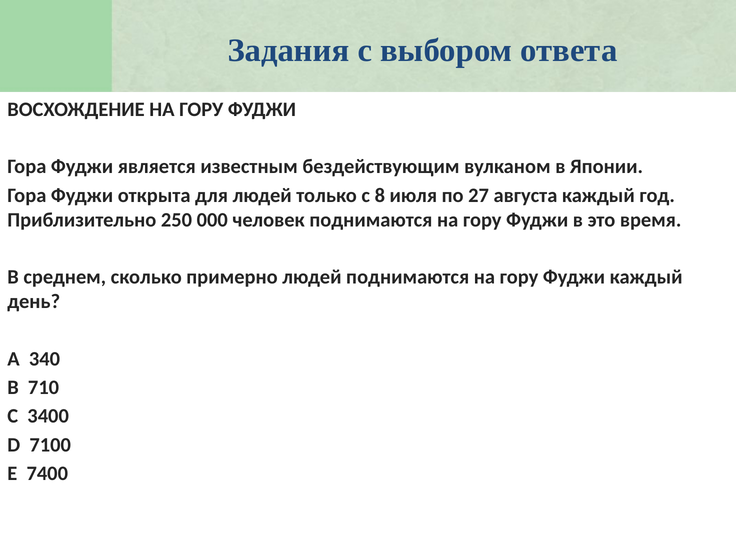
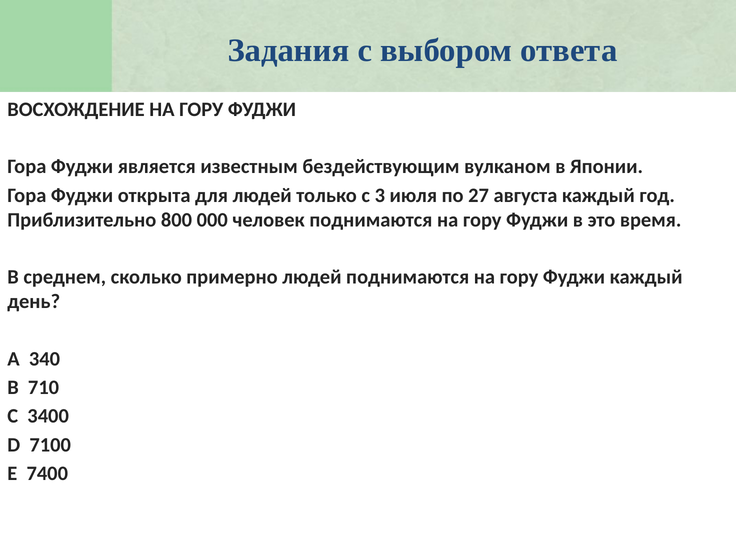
8: 8 -> 3 (380, 195)
250: 250 -> 800 (176, 220)
